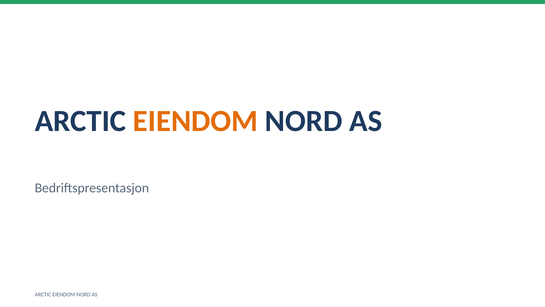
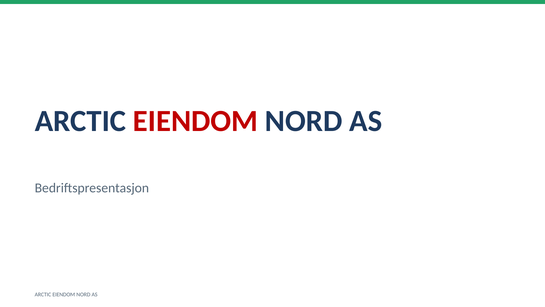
EIENDOM colour: orange -> red (196, 121)
